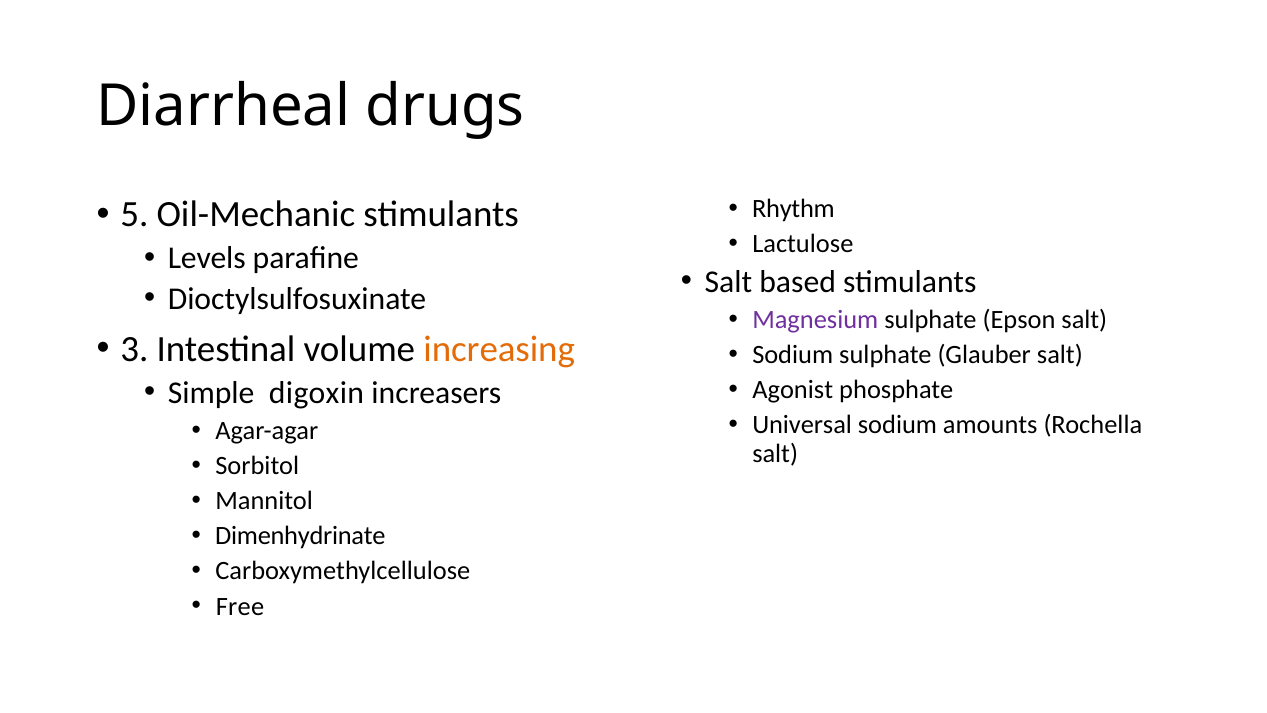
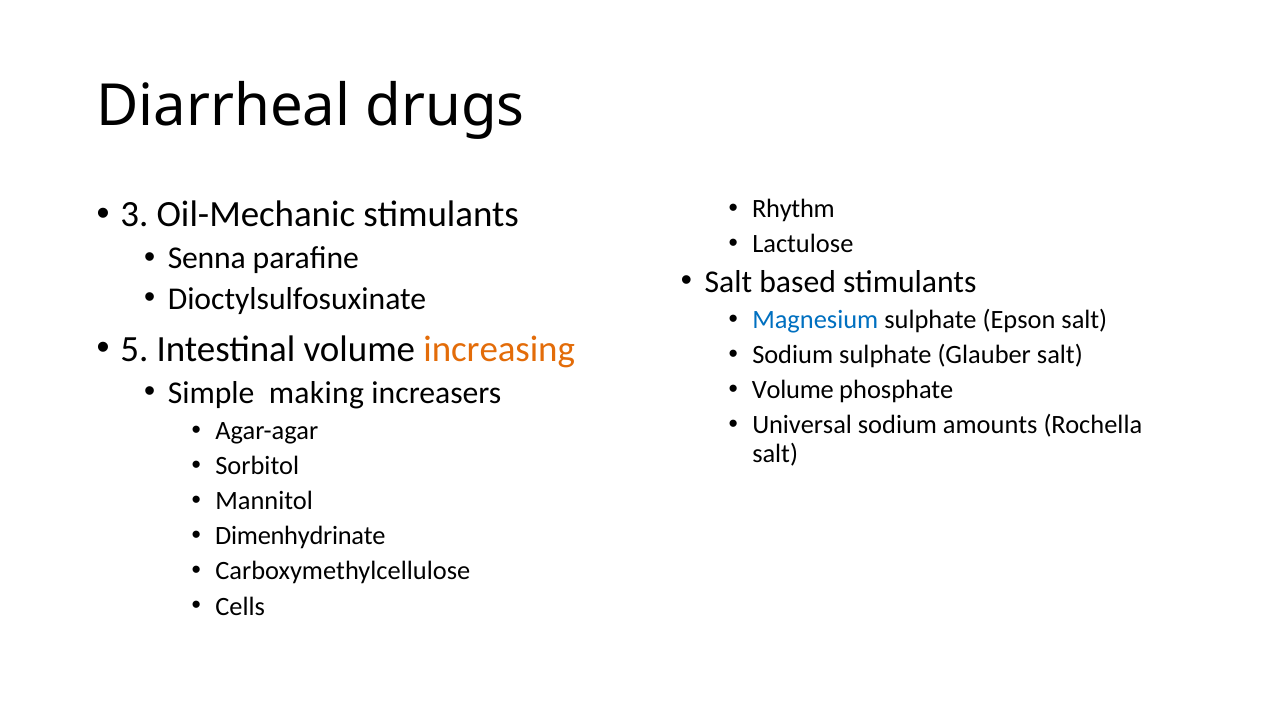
5: 5 -> 3 (134, 214)
Levels: Levels -> Senna (207, 258)
Magnesium colour: purple -> blue (815, 320)
3: 3 -> 5 (134, 349)
digoxin: digoxin -> making (316, 392)
Agonist: Agonist -> Volume (793, 390)
Free: Free -> Cells (240, 606)
